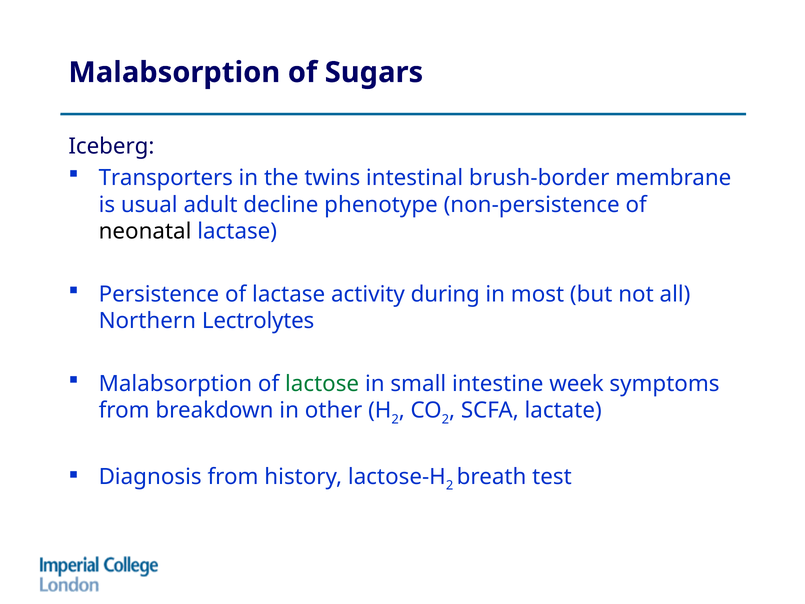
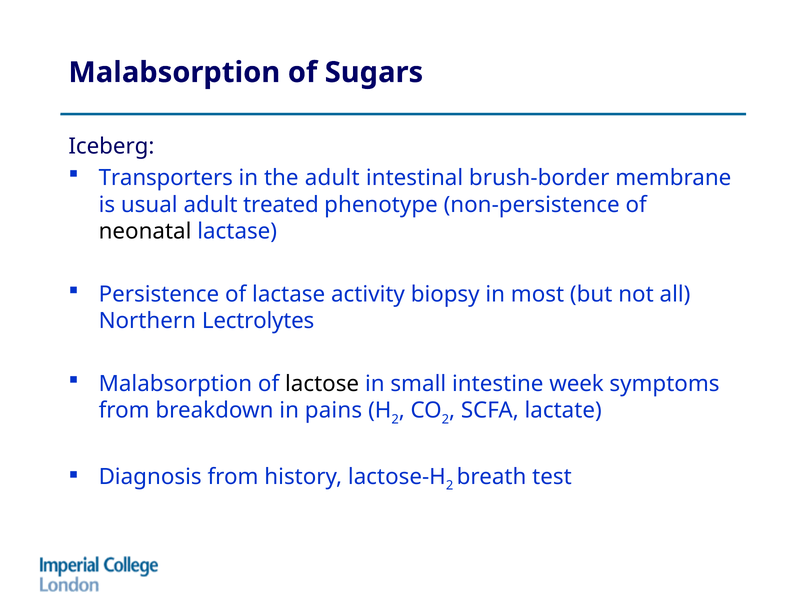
the twins: twins -> adult (332, 178)
decline: decline -> treated (281, 205)
during: during -> biopsy (445, 294)
lactose colour: green -> black (322, 384)
other: other -> pains (333, 410)
